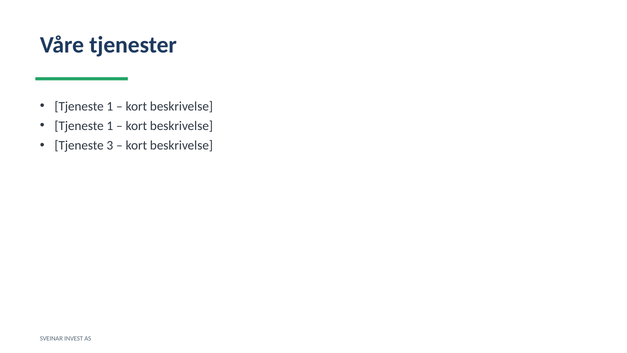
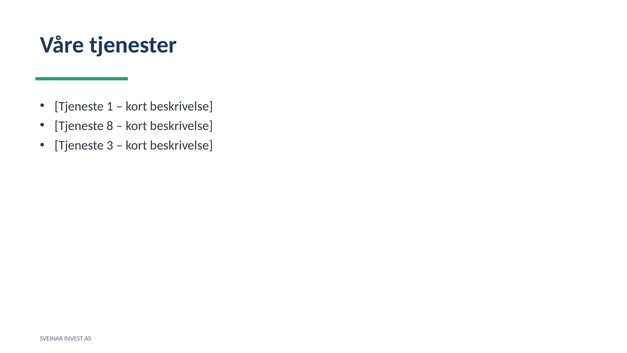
1: 1 -> 8 (110, 126)
